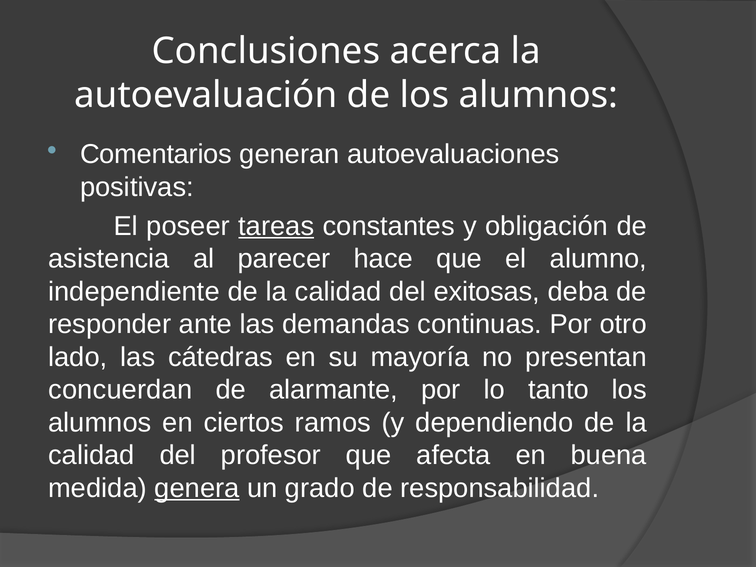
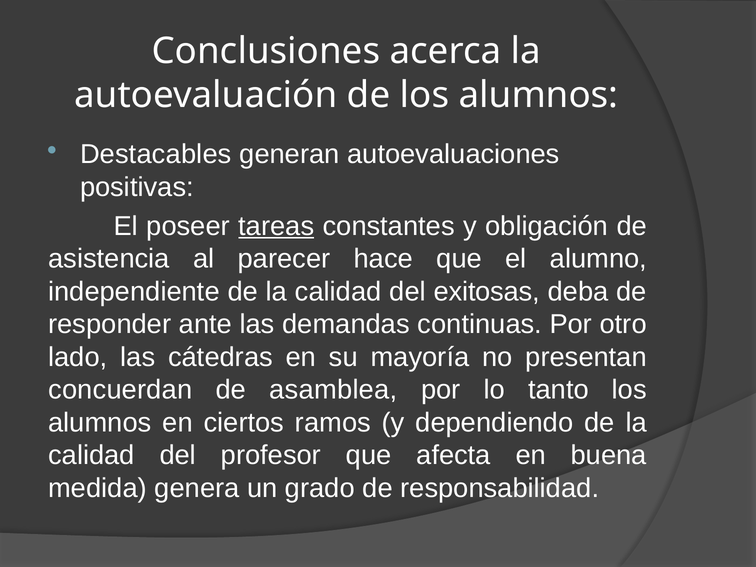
Comentarios: Comentarios -> Destacables (156, 154)
alarmante: alarmante -> asamblea (333, 390)
genera underline: present -> none (197, 488)
